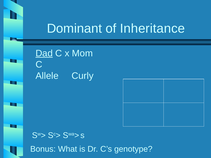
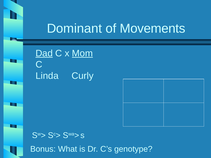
Inheritance: Inheritance -> Movements (153, 28)
Mom underline: none -> present (82, 53)
Allele: Allele -> Linda (47, 76)
